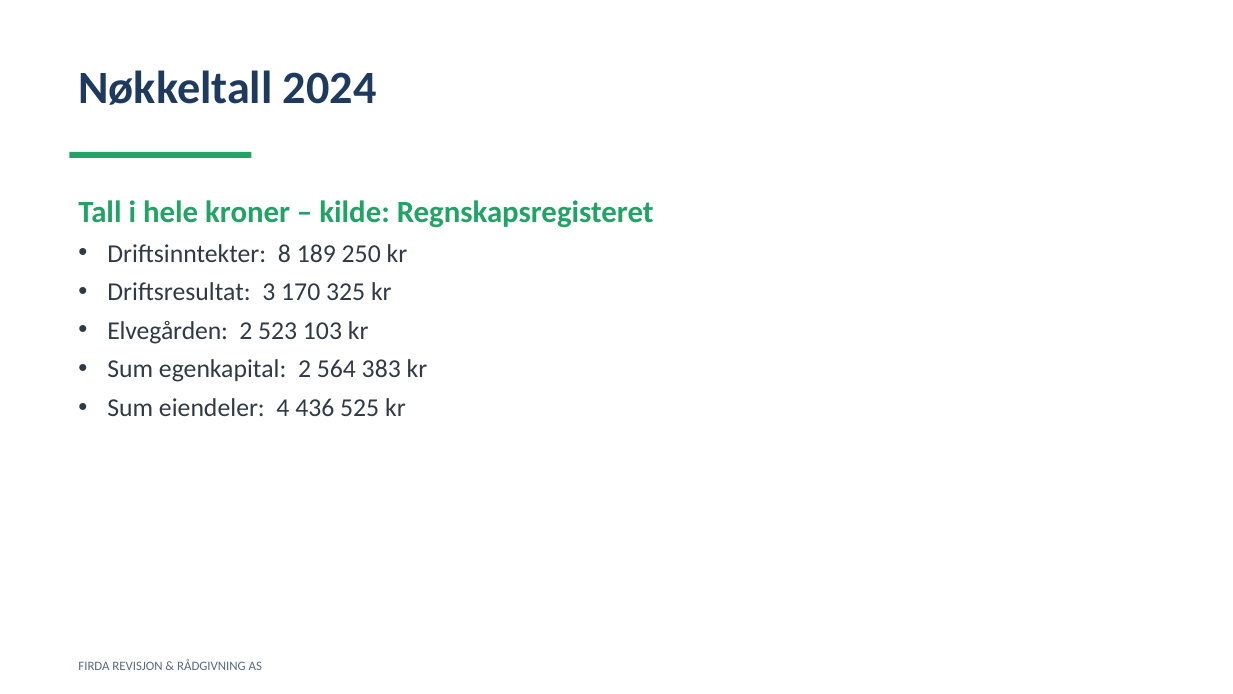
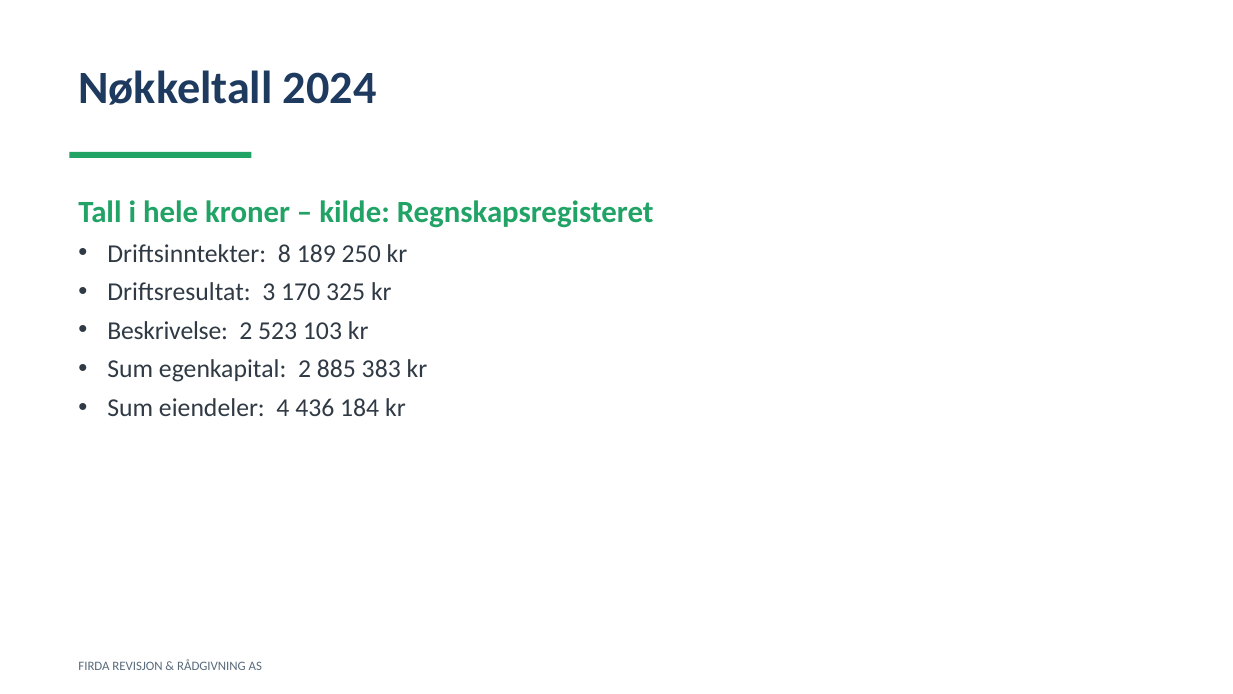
Elvegården: Elvegården -> Beskrivelse (168, 331)
564: 564 -> 885 (336, 369)
525: 525 -> 184 (360, 408)
